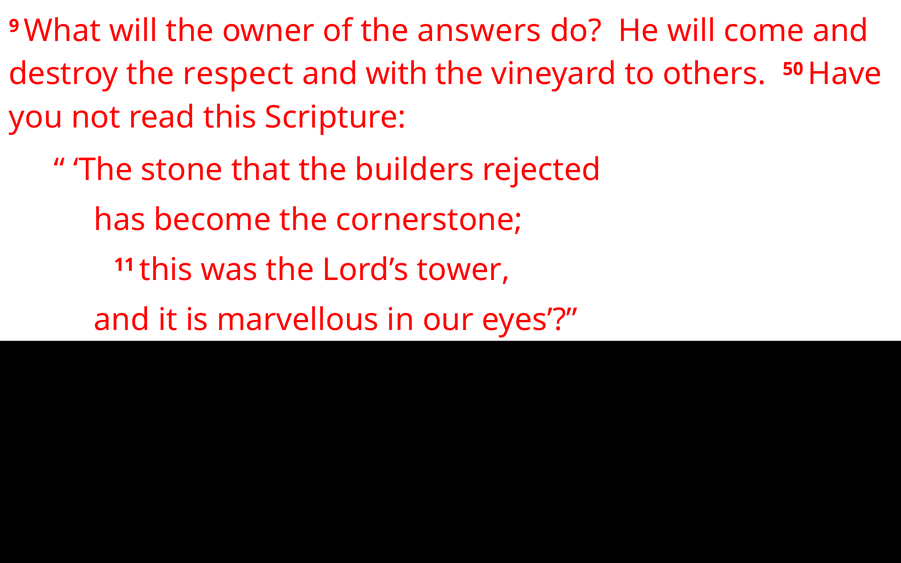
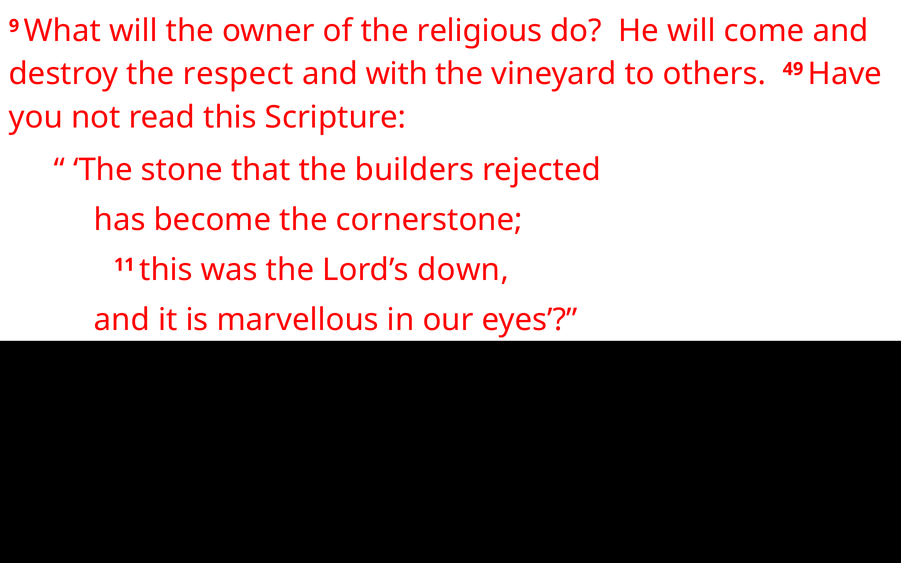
answers: answers -> religious (480, 31)
50: 50 -> 49 (793, 69)
tower: tower -> down (463, 270)
